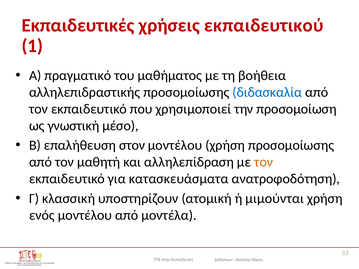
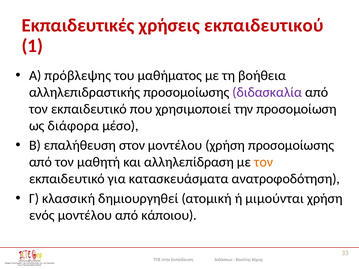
πραγματικό: πραγματικό -> πρόβλεψης (78, 76)
διδασκαλία colour: blue -> purple (267, 92)
γνωστική: γνωστική -> διάφορα (73, 126)
υποστηρίζουν: υποστηρίζουν -> δημιουργηθεί (138, 199)
μοντέλα: μοντέλα -> κάποιου (169, 215)
